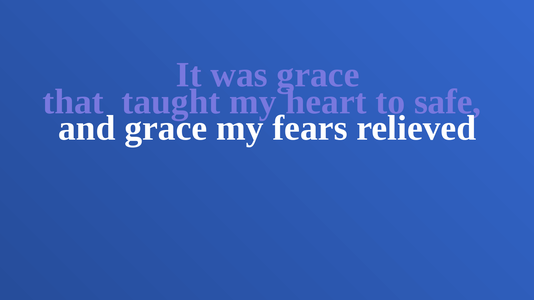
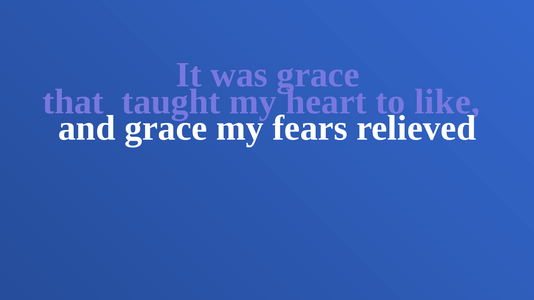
safe: safe -> like (447, 102)
